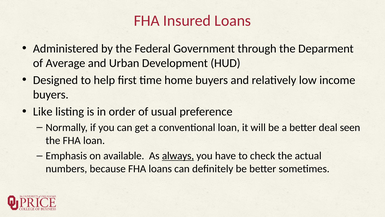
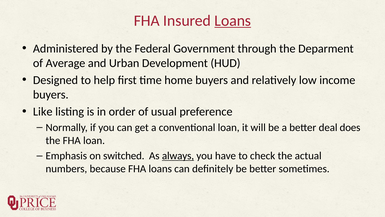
Loans underline: none -> present (233, 21)
seen: seen -> does (350, 127)
available: available -> switched (124, 156)
